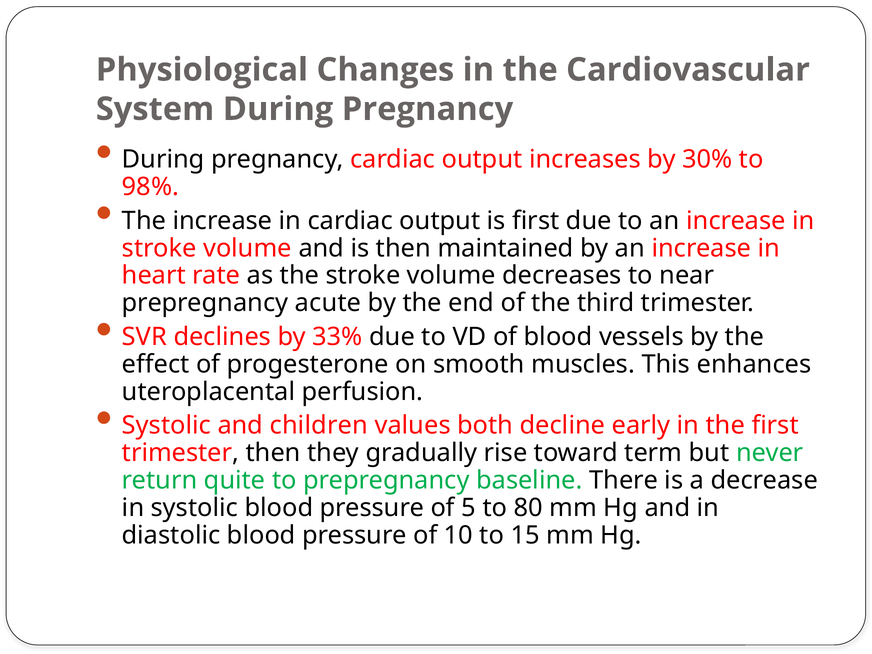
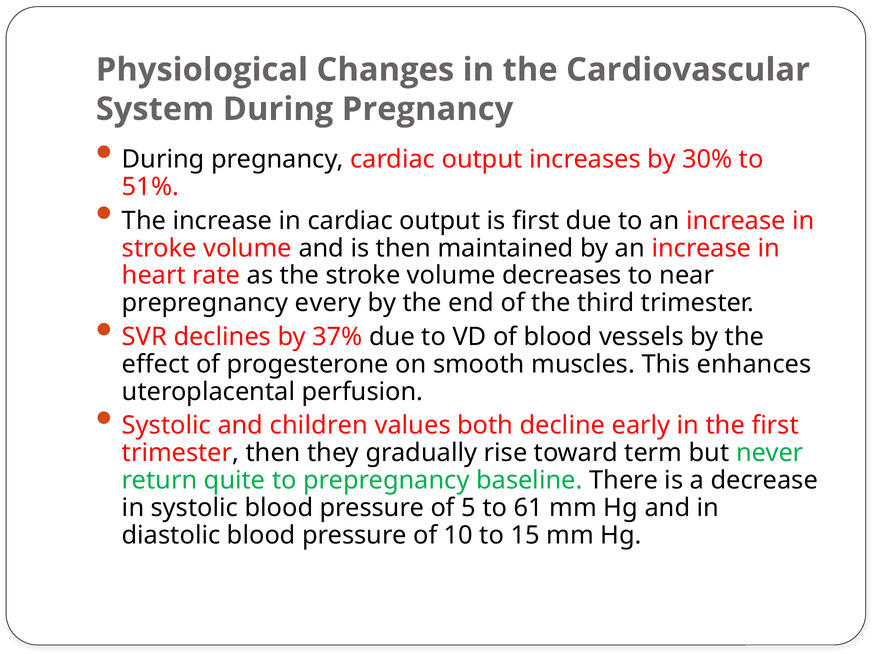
98%: 98% -> 51% (150, 187)
acute: acute -> every (328, 303)
33%: 33% -> 37% (337, 337)
80: 80 -> 61 (528, 508)
